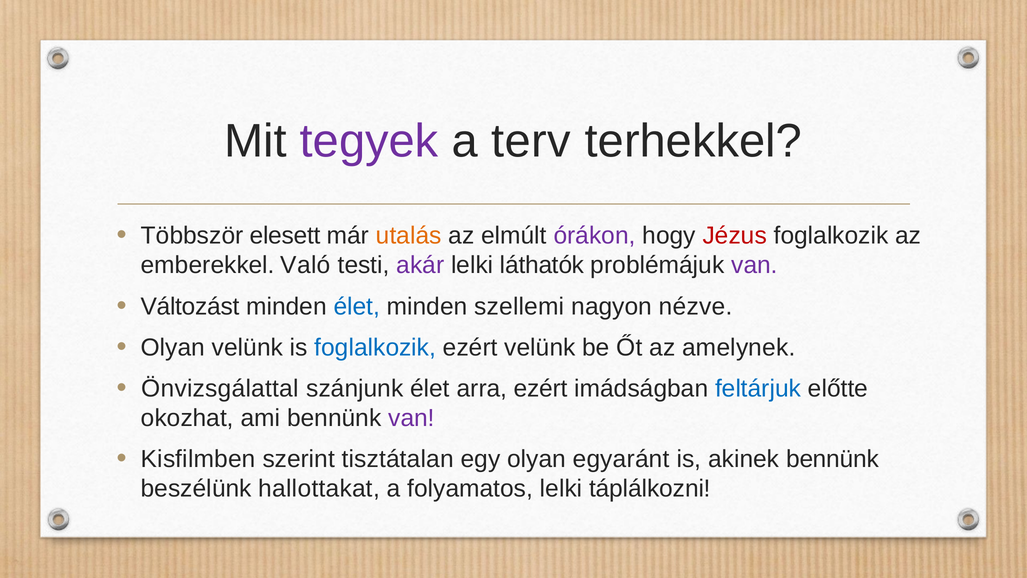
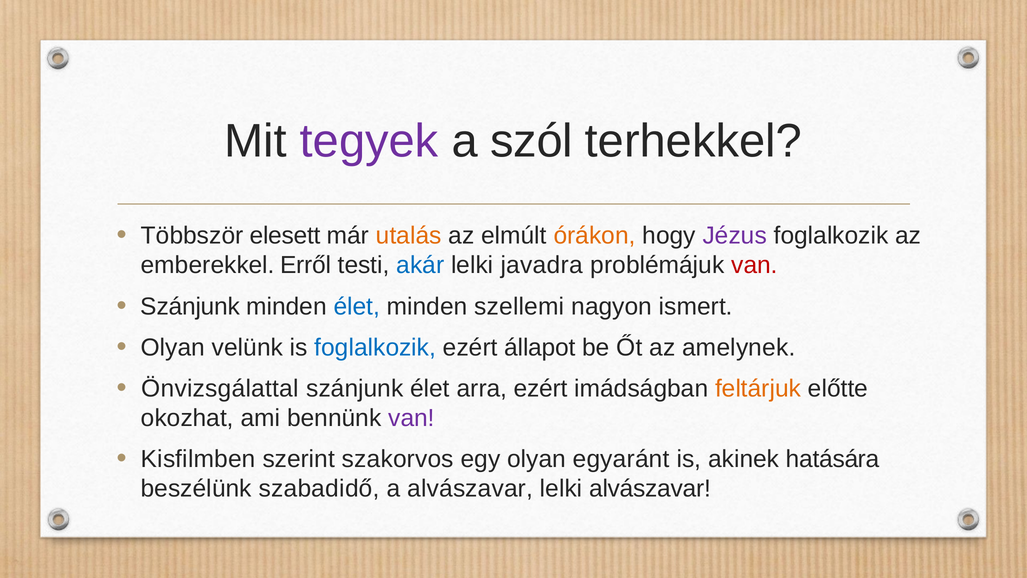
terv: terv -> szól (532, 141)
órákon colour: purple -> orange (595, 236)
Jézus colour: red -> purple (735, 236)
Való: Való -> Erről (306, 265)
akár colour: purple -> blue (420, 265)
láthatók: láthatók -> javadra (542, 265)
van colour: purple -> red (754, 265)
Változást: Változást -> Szánjunk (190, 306)
nézve: nézve -> ismert (696, 306)
ezért velünk: velünk -> állapot (540, 347)
feltárjuk colour: blue -> orange (758, 388)
tisztátalan: tisztátalan -> szakorvos (398, 459)
akinek bennünk: bennünk -> hatására (833, 459)
hallottakat: hallottakat -> szabadidő (319, 488)
a folyamatos: folyamatos -> alvászavar (470, 488)
lelki táplálkozni: táplálkozni -> alvászavar (650, 488)
